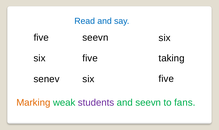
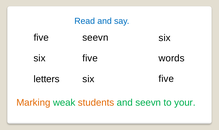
taking: taking -> words (172, 58)
senev: senev -> letters (47, 79)
students colour: purple -> orange (96, 102)
fans: fans -> your (185, 102)
